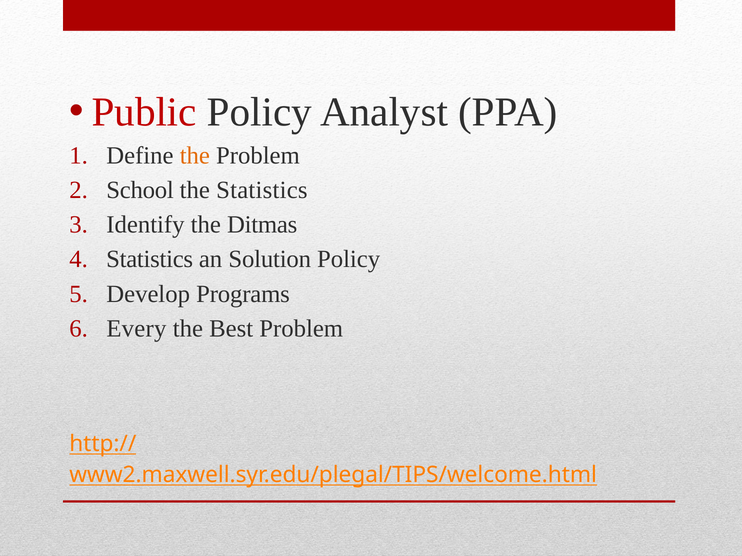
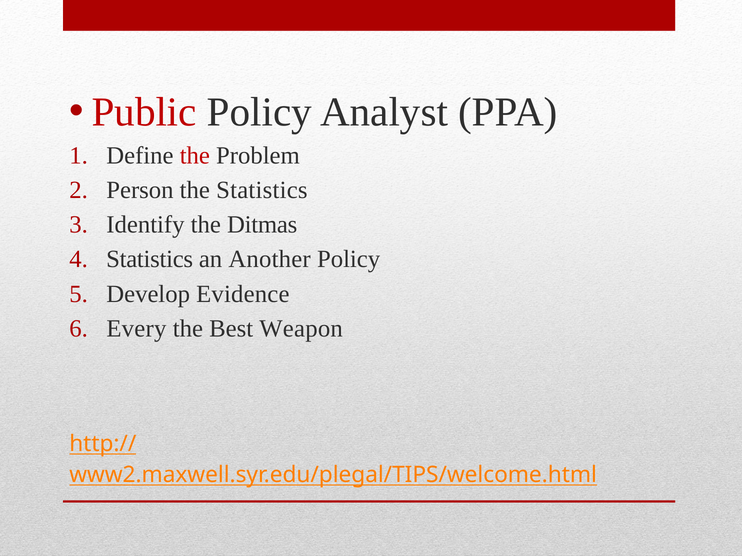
the colour: orange -> red (195, 156)
School: School -> Person (140, 190)
Solution: Solution -> Another (270, 260)
Programs: Programs -> Evidence (243, 294)
Best Problem: Problem -> Weapon (301, 329)
